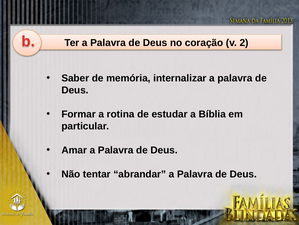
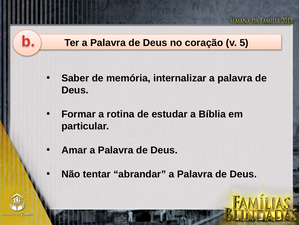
2: 2 -> 5 (244, 43)
